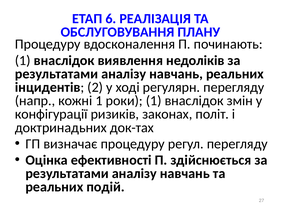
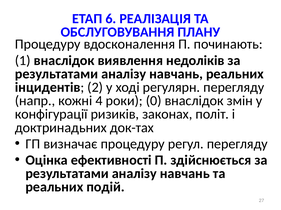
кожні 1: 1 -> 4 (99, 101)
роки 1: 1 -> 0 (154, 101)
